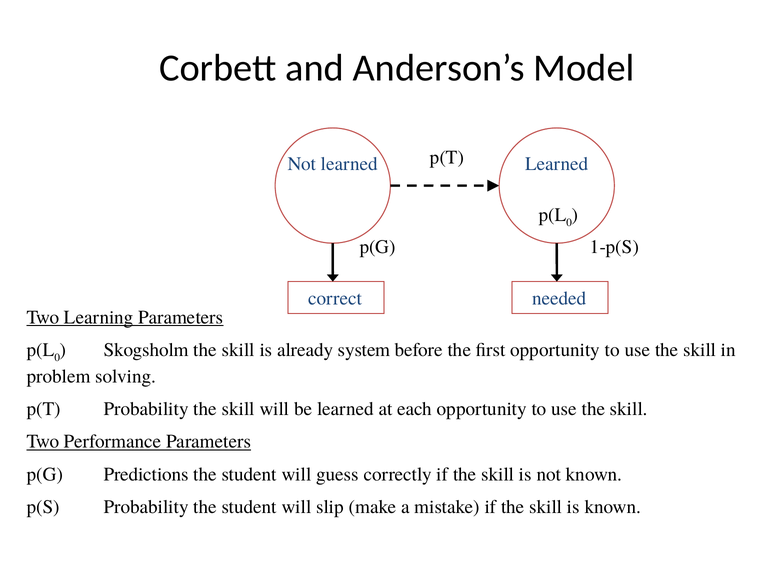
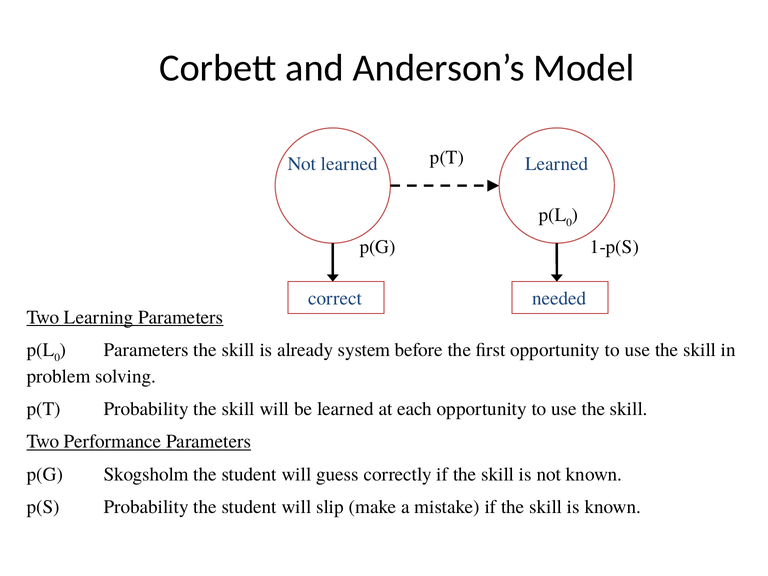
Skogsholm: Skogsholm -> Parameters (146, 350)
Predictions: Predictions -> Skogsholm (146, 474)
